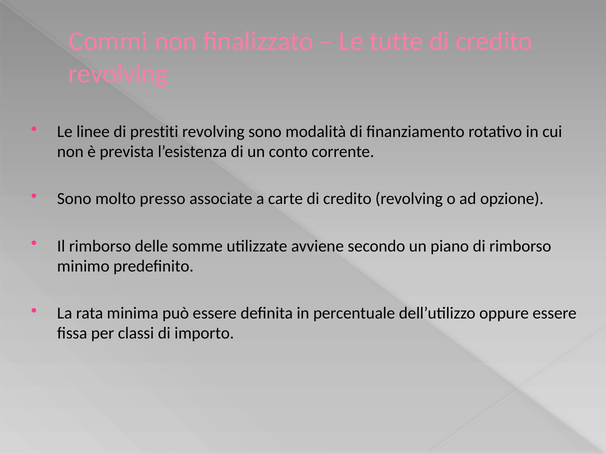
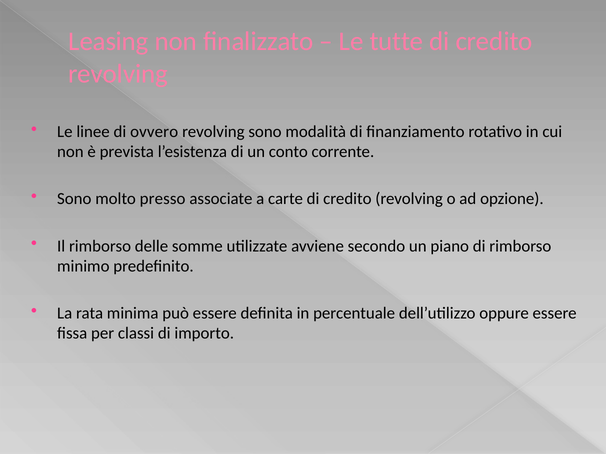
Commi: Commi -> Leasing (109, 41)
prestiti: prestiti -> ovvero (154, 132)
